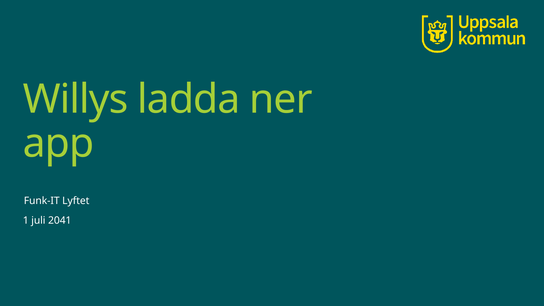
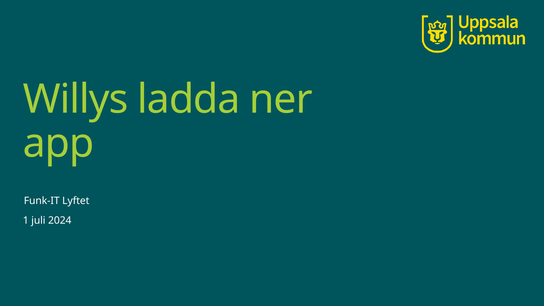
2041: 2041 -> 2024 (60, 221)
